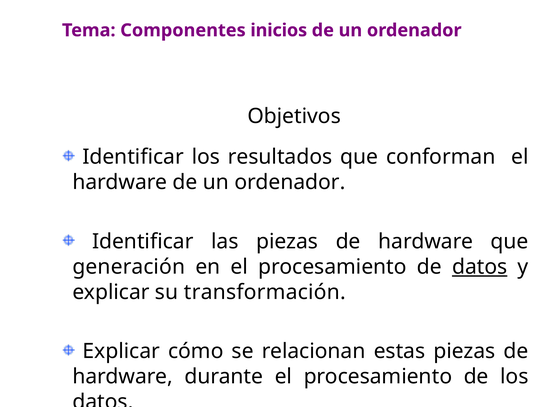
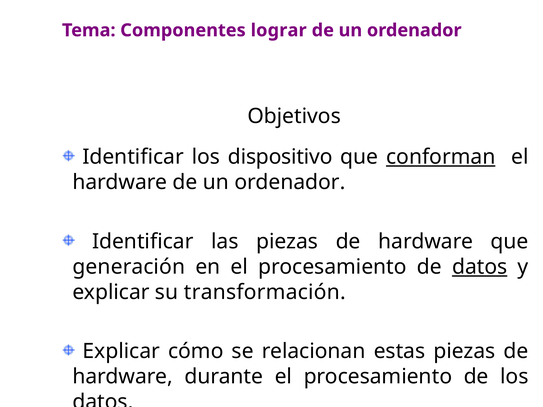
inicios: inicios -> lograr (279, 30)
resultados: resultados -> dispositivo (280, 157)
conforman underline: none -> present (441, 157)
